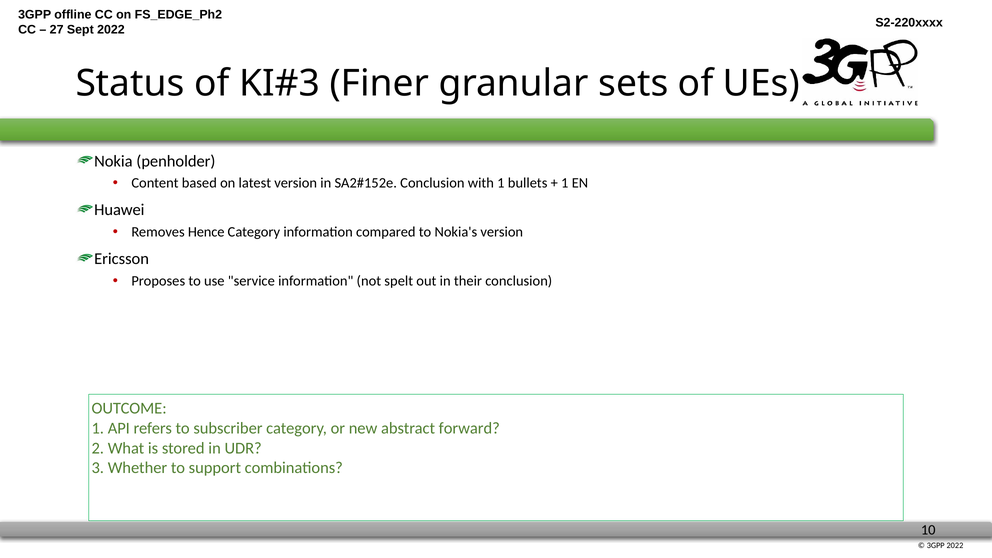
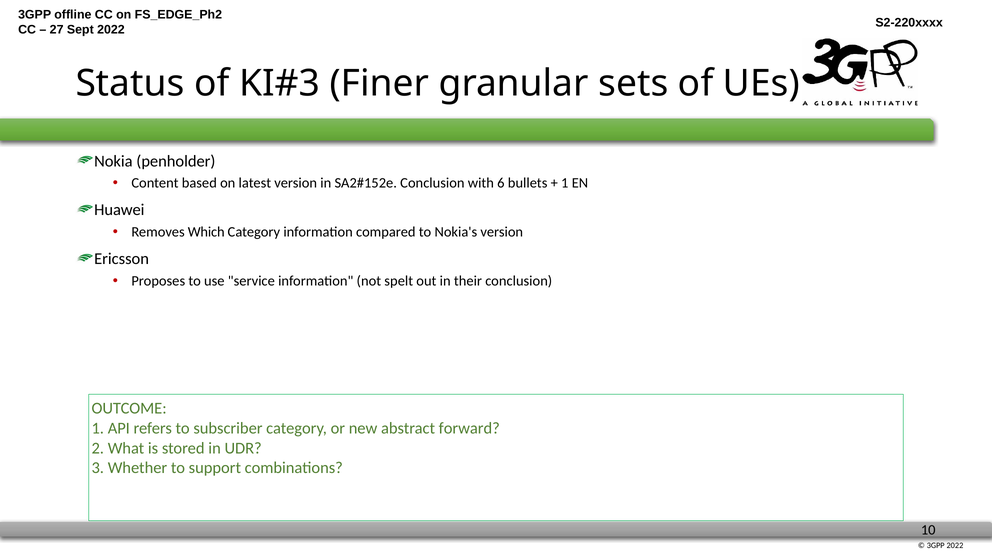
with 1: 1 -> 6 (501, 183)
Hence: Hence -> Which (206, 232)
